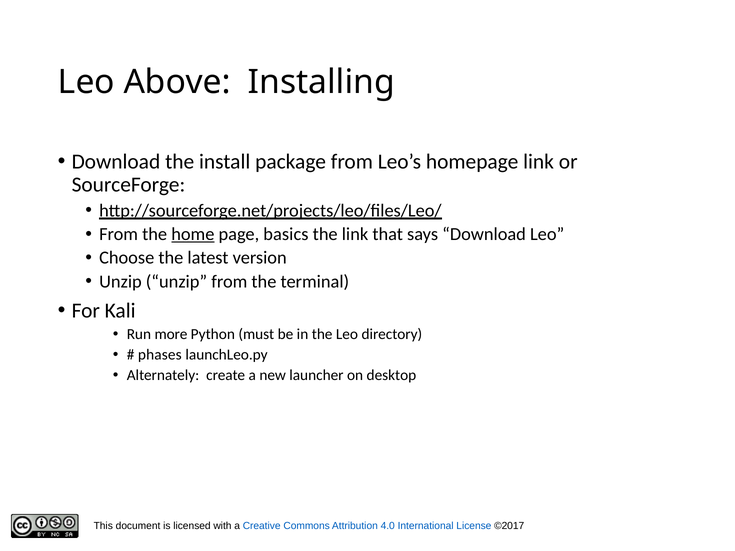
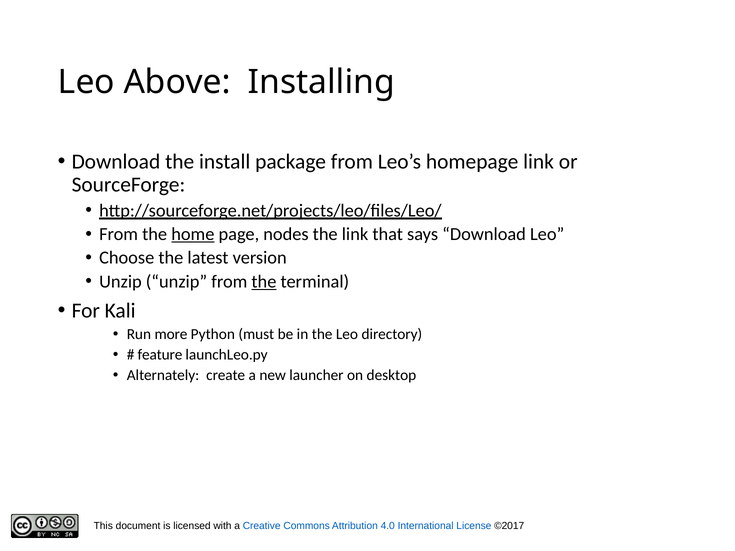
basics: basics -> nodes (286, 234)
the underline: none -> present (264, 282)
phases: phases -> feature (160, 355)
